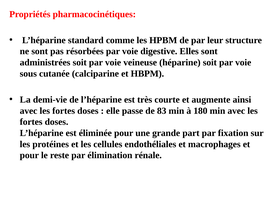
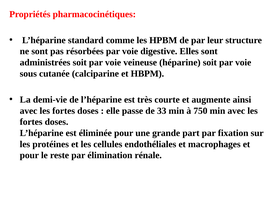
83: 83 -> 33 (162, 111)
180: 180 -> 750 (200, 111)
